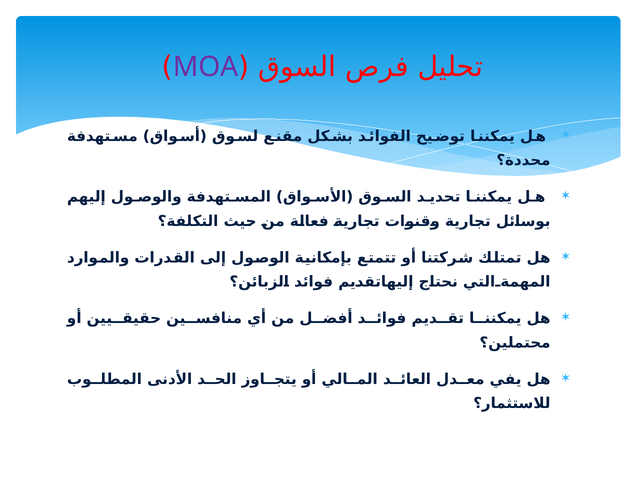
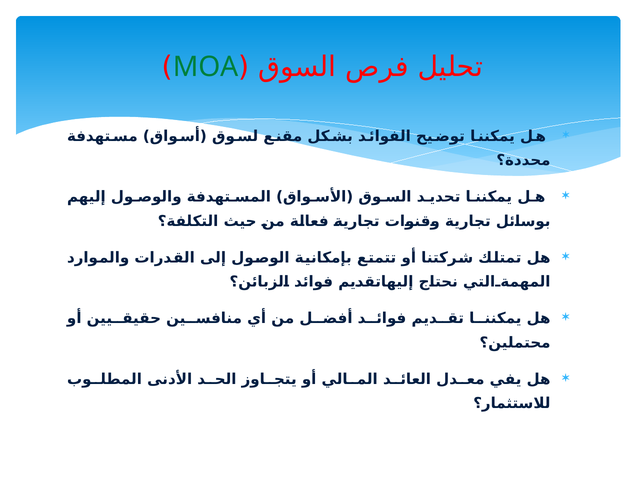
MOA colour: purple -> green (206, 67)
